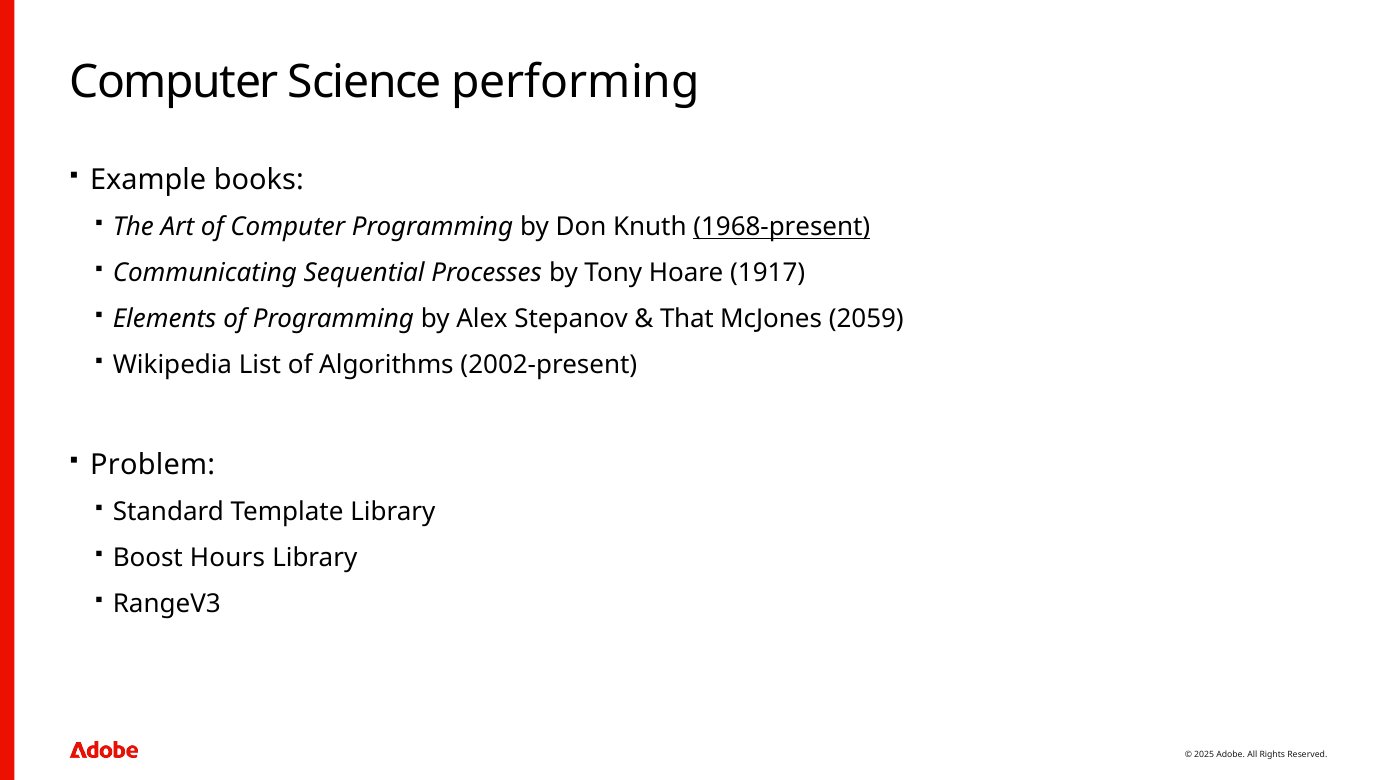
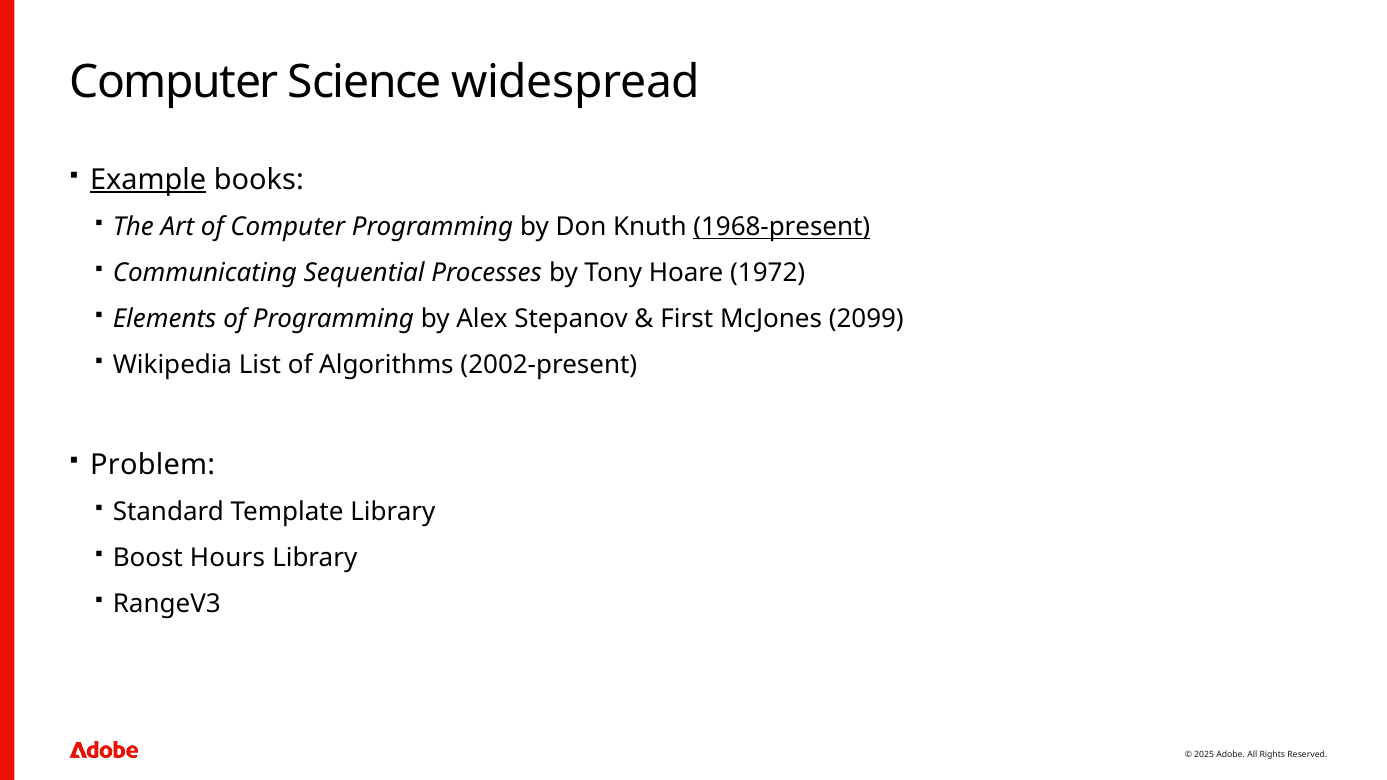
performing: performing -> widespread (576, 82)
Example underline: none -> present (148, 180)
1917: 1917 -> 1972 (768, 273)
That: That -> First (687, 319)
2059: 2059 -> 2099 (866, 319)
